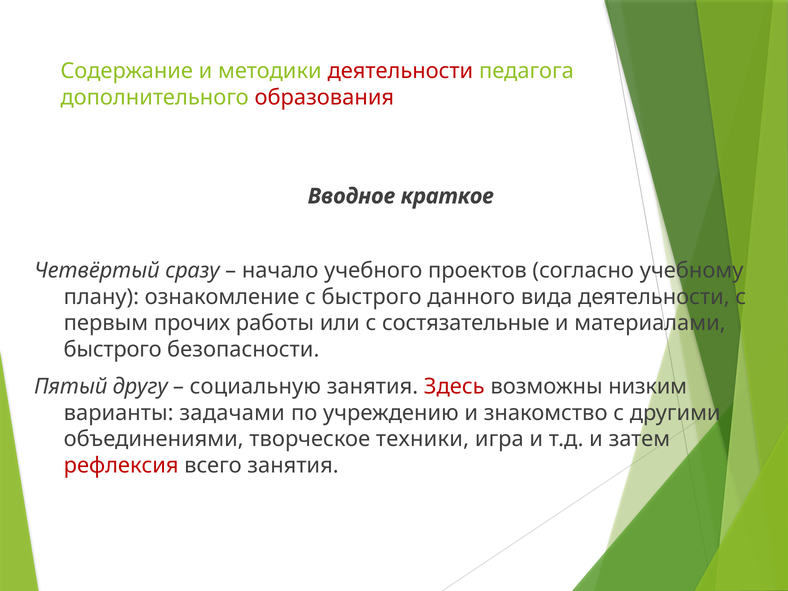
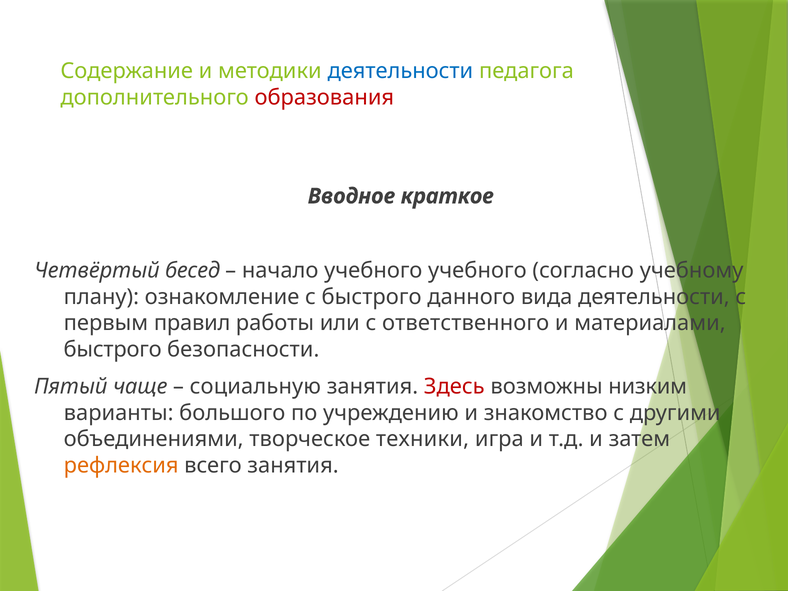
деятельности colour: red -> blue (400, 71)
сразу: сразу -> бесед (193, 271)
учебного проектов: проектов -> учебного (477, 271)
прочих: прочих -> правил (192, 323)
состязательные: состязательные -> ответственного (466, 323)
другу: другу -> чаще (140, 387)
задачами: задачами -> большого (232, 413)
рефлексия colour: red -> orange (121, 466)
